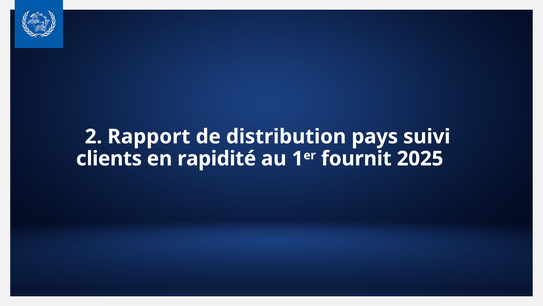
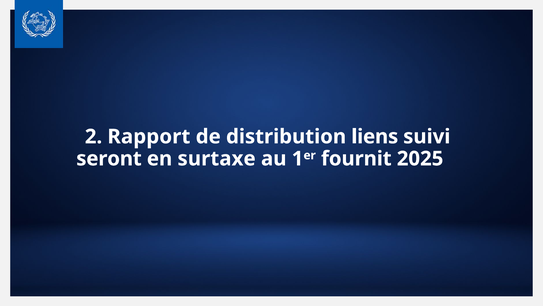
pays: pays -> liens (375, 136)
clients: clients -> seront (109, 158)
rapidité: rapidité -> surtaxe (217, 158)
